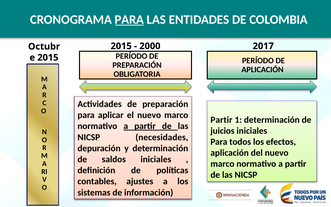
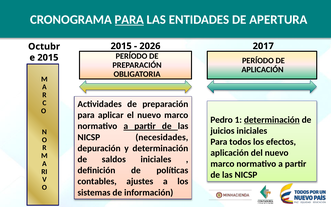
COLOMBIA: COLOMBIA -> APERTURA (278, 20)
2000: 2000 -> 2026 (150, 46)
Partir: Partir -> Pedro (222, 120)
determinación underline: none -> present (272, 120)
